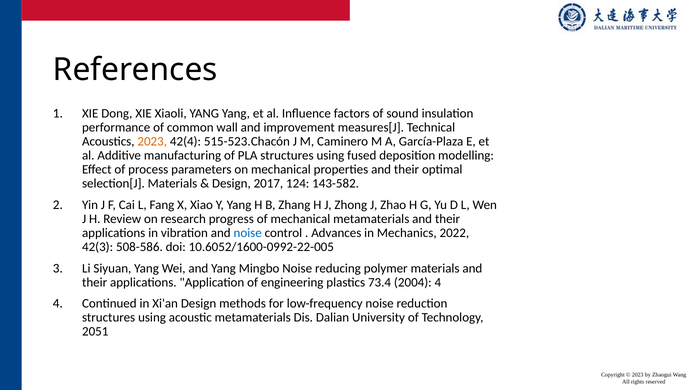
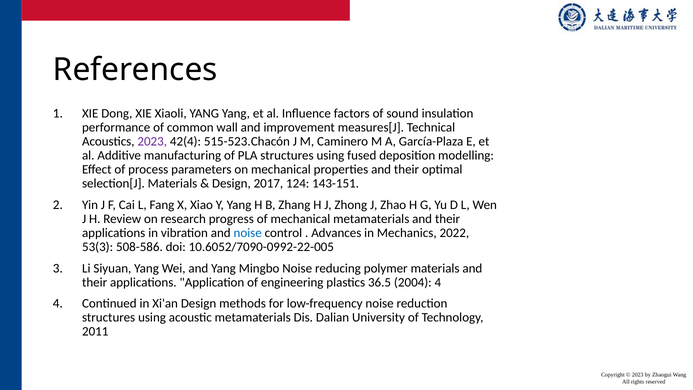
2023 colour: orange -> purple (152, 141)
143-582: 143-582 -> 143-151 (336, 183)
42(3: 42(3 -> 53(3 (98, 247)
10.6052/1600-0992-22-005: 10.6052/1600-0992-22-005 -> 10.6052/7090-0992-22-005 (261, 247)
73.4: 73.4 -> 36.5 (380, 282)
2051: 2051 -> 2011 (95, 331)
